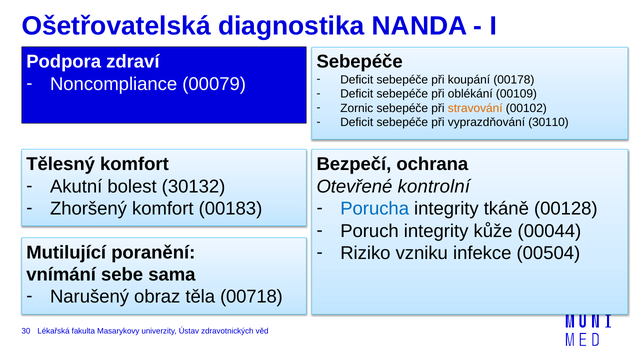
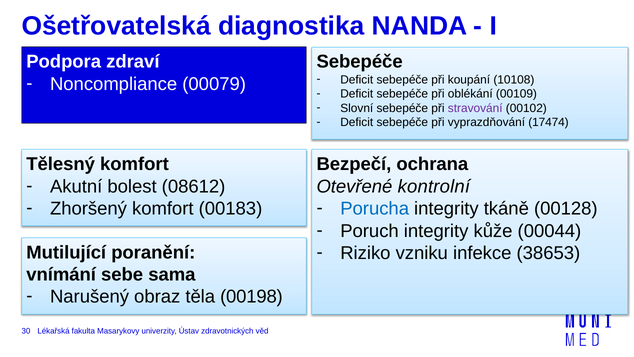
00178: 00178 -> 10108 (514, 80)
Zornic: Zornic -> Slovní (357, 108)
stravování colour: orange -> purple (475, 108)
30110: 30110 -> 17474 (548, 122)
30132: 30132 -> 08612 (194, 186)
00504: 00504 -> 38653 (548, 253)
00718: 00718 -> 00198 (251, 297)
